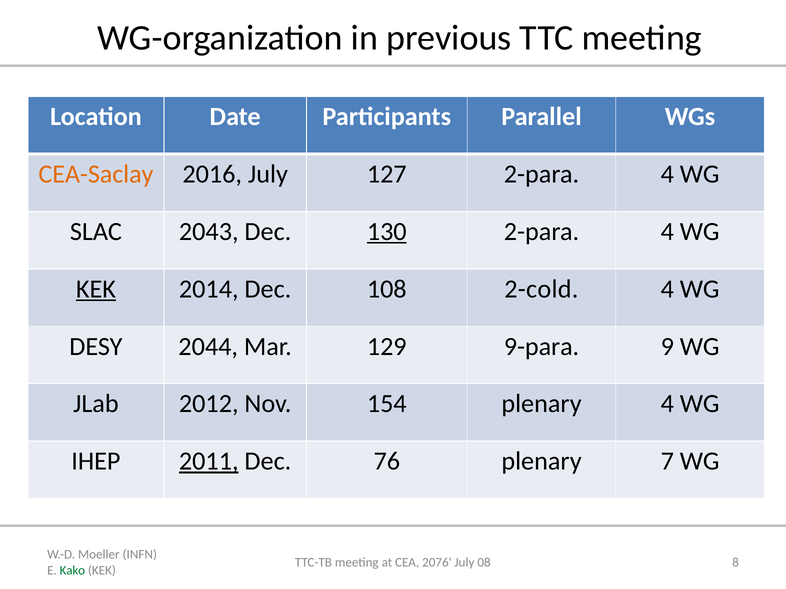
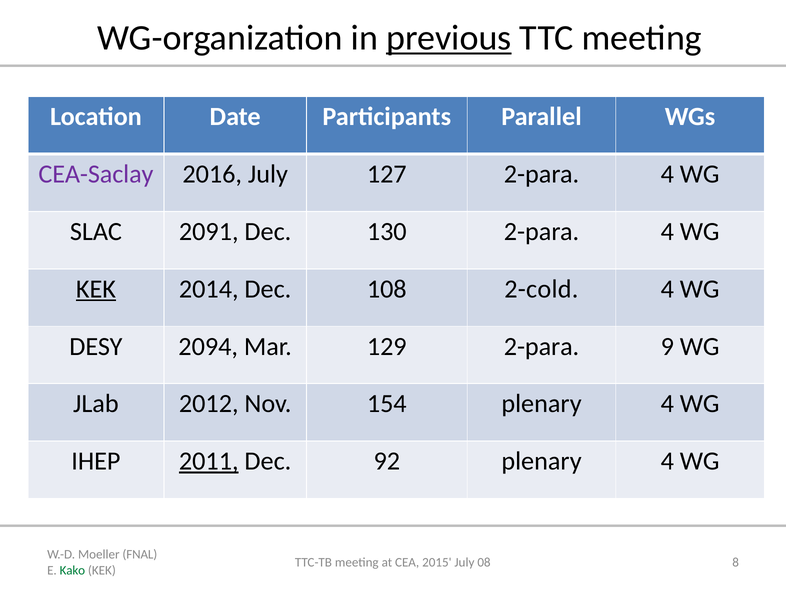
previous underline: none -> present (449, 38)
CEA-Saclay colour: orange -> purple (96, 174)
2043: 2043 -> 2091 (209, 232)
130 underline: present -> none (387, 232)
2044: 2044 -> 2094 (208, 347)
129 9-para: 9-para -> 2-para (542, 347)
76: 76 -> 92 (387, 462)
7: 7 -> 4 (667, 462)
INFN: INFN -> FNAL (140, 555)
2076: 2076 -> 2015 (437, 563)
